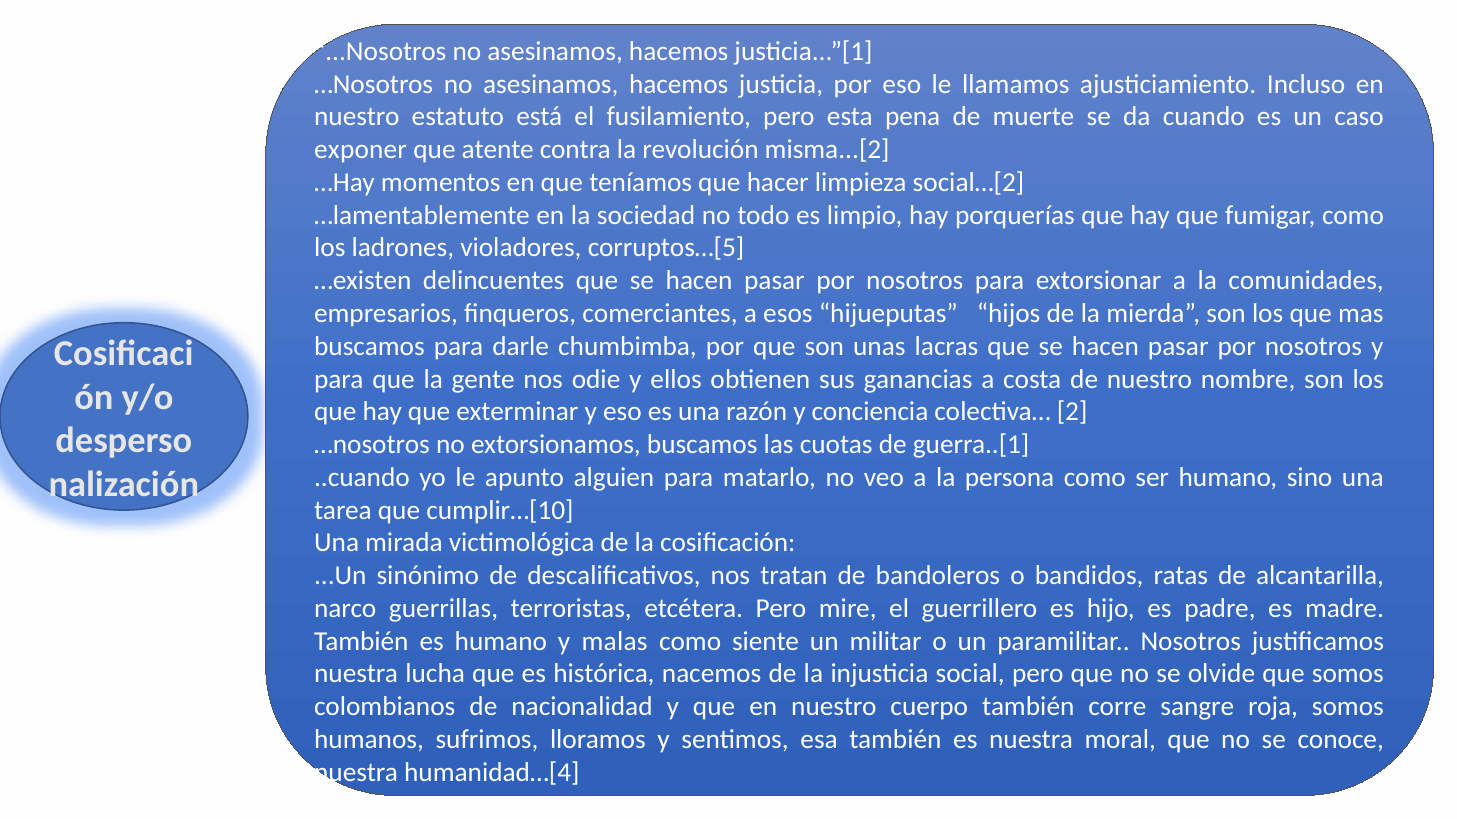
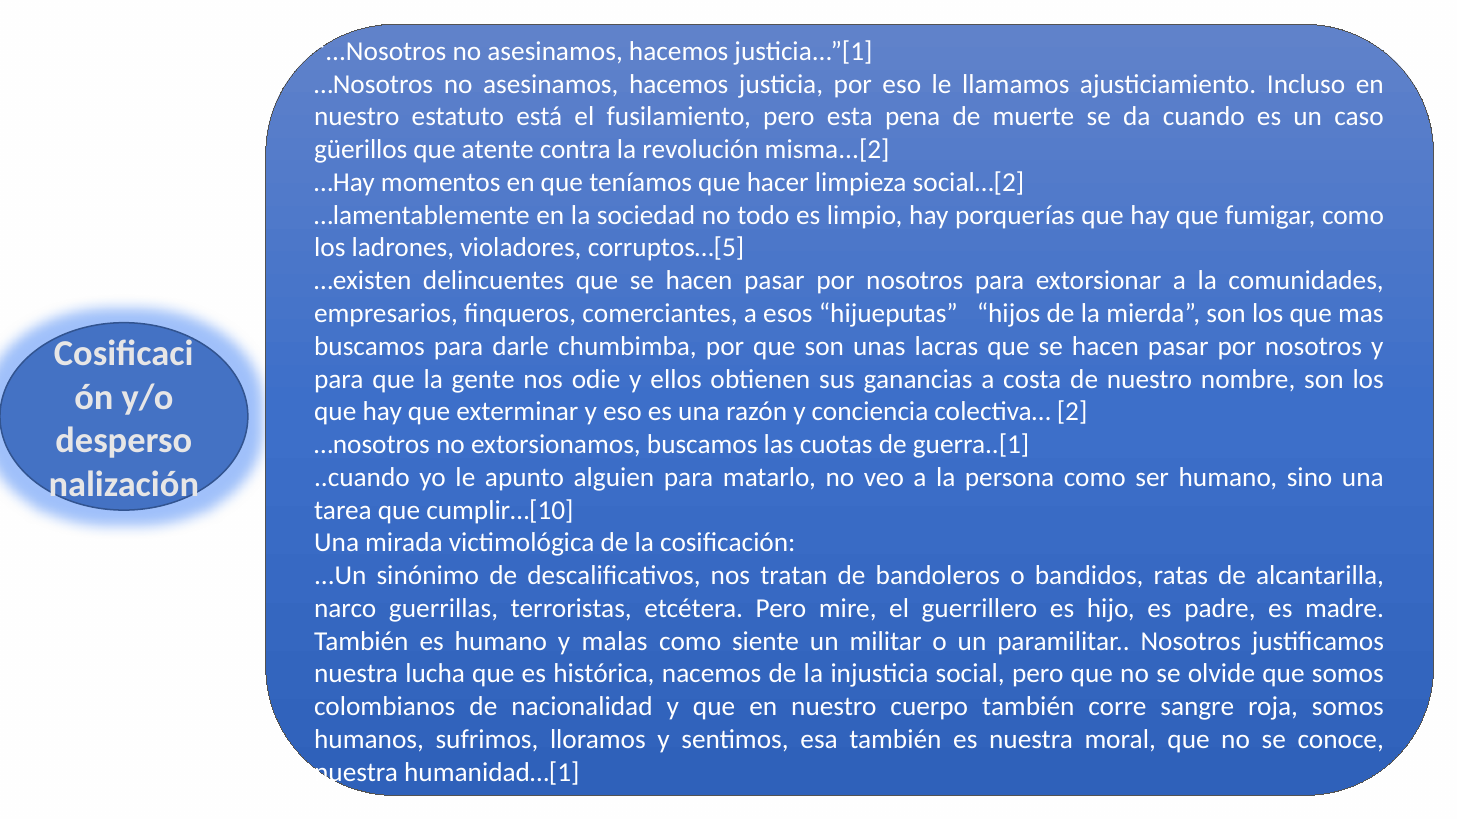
exponer: exponer -> güerillos (361, 150)
humanidad…[4: humanidad…[4 -> humanidad…[1 (492, 773)
